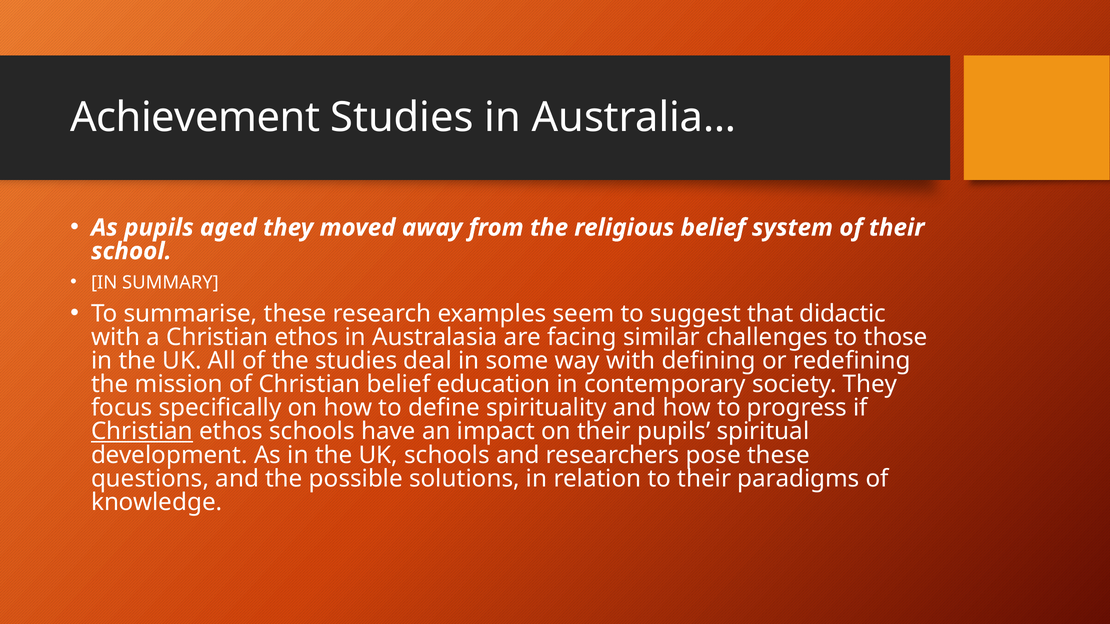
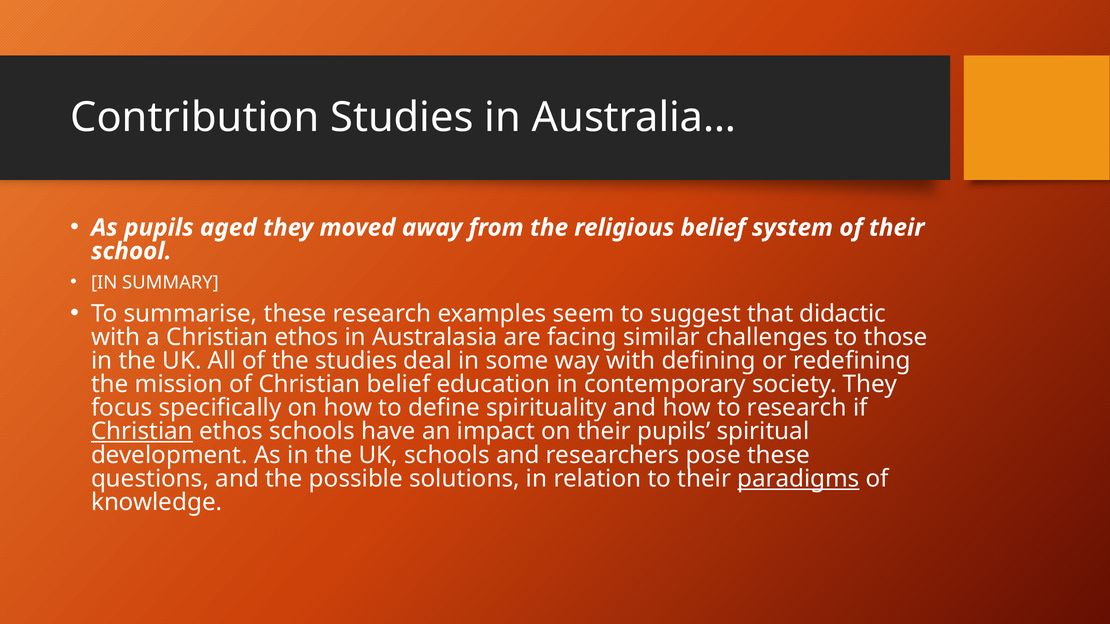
Achievement: Achievement -> Contribution (195, 117)
to progress: progress -> research (797, 408)
paradigms underline: none -> present (798, 479)
